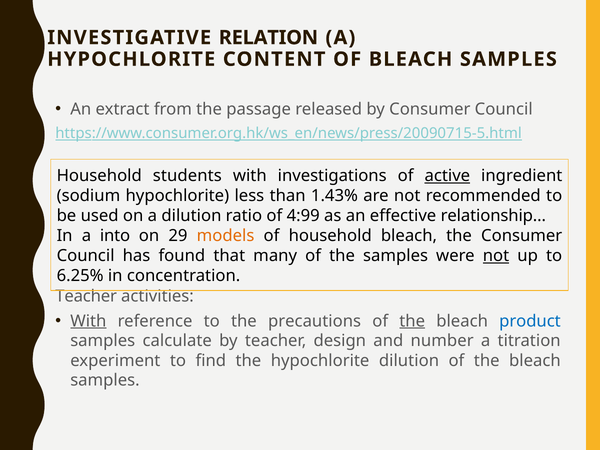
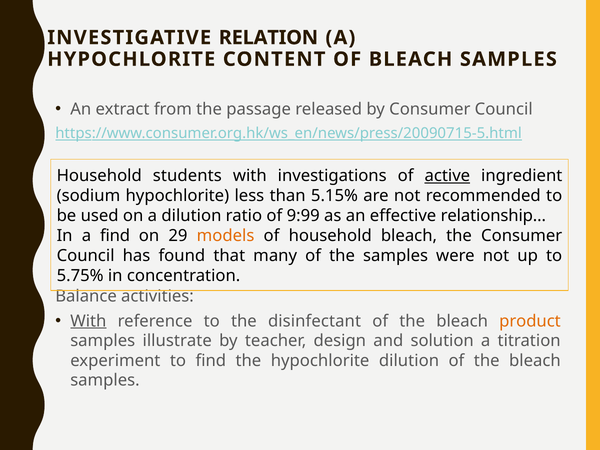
1.43%: 1.43% -> 5.15% (334, 196)
4:99: 4:99 -> 9:99 (303, 216)
a into: into -> find (115, 236)
not underline: present -> none (496, 256)
6.25%: 6.25% -> 5.75% (80, 276)
Teacher: Teacher -> Balance (86, 296)
precautions: precautions -> disinfectant (315, 321)
the underline: present -> none (412, 321)
product colour: blue -> orange (530, 321)
calculate: calculate -> illustrate (177, 341)
number: number -> solution (442, 341)
